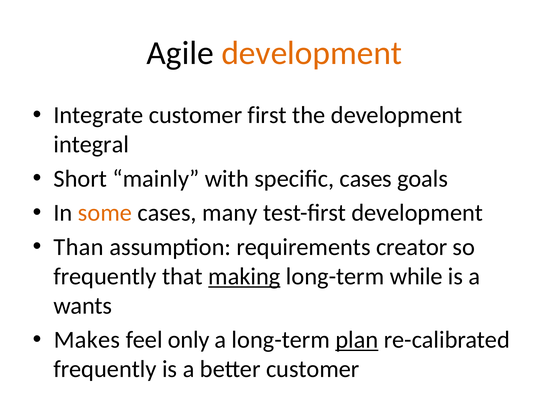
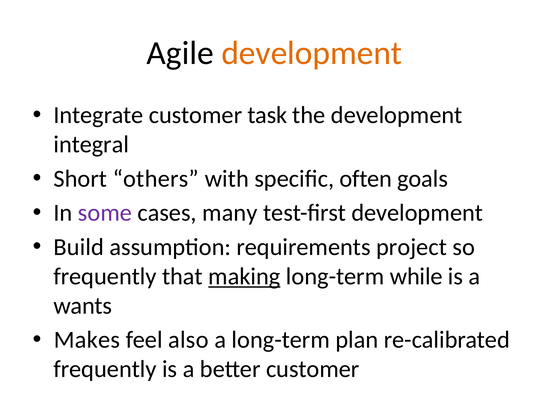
first: first -> task (267, 115)
mainly: mainly -> others (156, 179)
specific cases: cases -> often (366, 179)
some colour: orange -> purple (105, 213)
Than: Than -> Build (79, 247)
creator: creator -> project (412, 247)
only: only -> also (188, 340)
plan underline: present -> none (357, 340)
